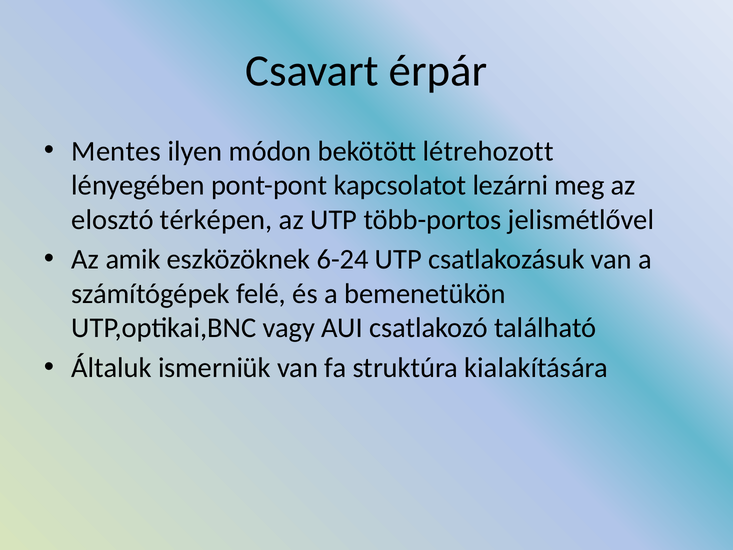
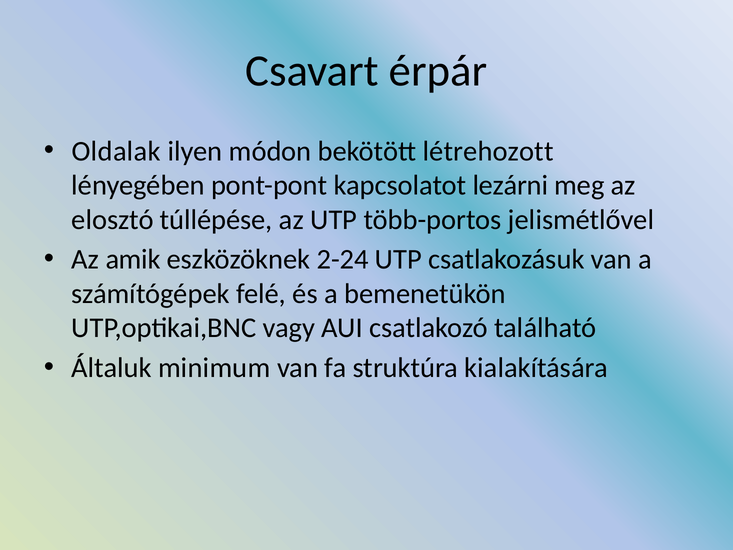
Mentes: Mentes -> Oldalak (116, 151)
térképen: térképen -> túllépése (216, 219)
6-24: 6-24 -> 2-24 (343, 259)
ismerniük: ismerniük -> minimum (214, 368)
